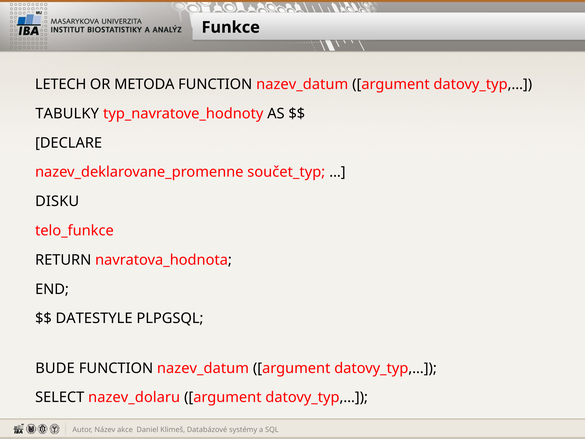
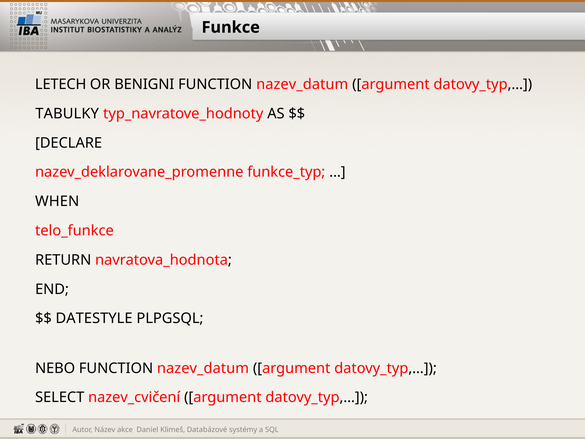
METODA: METODA -> BENIGNI (144, 84)
součet_typ: součet_typ -> funkce_typ (286, 172)
DISKU: DISKU -> WHEN (57, 201)
BUDE: BUDE -> NEBO (55, 368)
nazev_dolaru: nazev_dolaru -> nazev_cvičení (134, 397)
